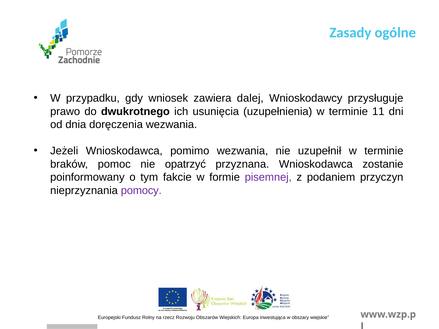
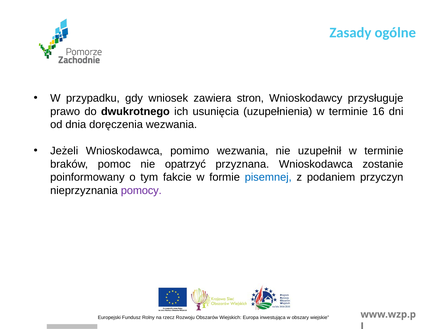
dalej: dalej -> stron (250, 98)
11: 11 -> 16 (378, 112)
pisemnej colour: purple -> blue (268, 177)
